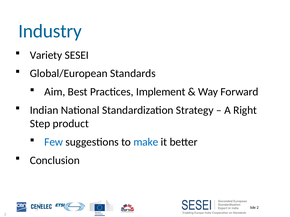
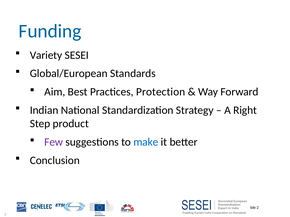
Industry: Industry -> Funding (50, 31)
Implement: Implement -> Protection (161, 92)
Few colour: blue -> purple (54, 142)
